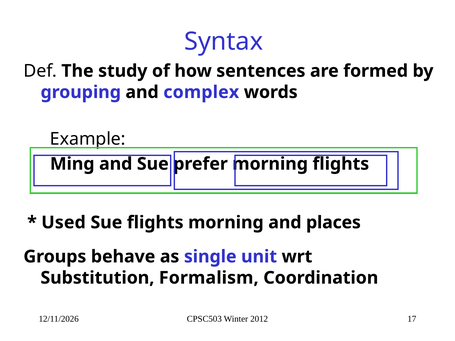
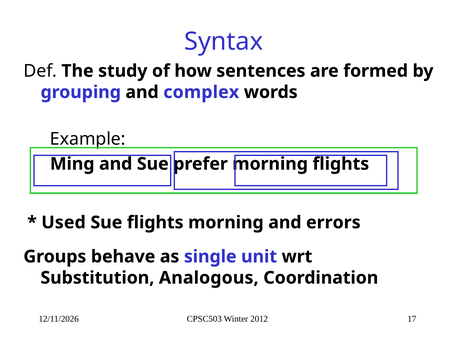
places: places -> errors (333, 223)
Formalism: Formalism -> Analogous (209, 278)
